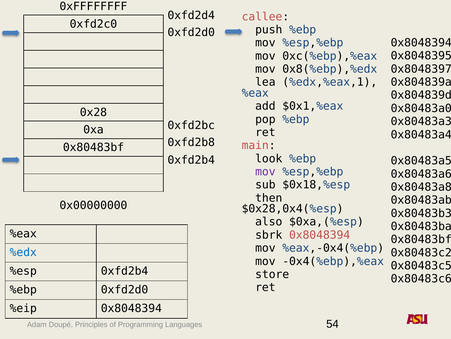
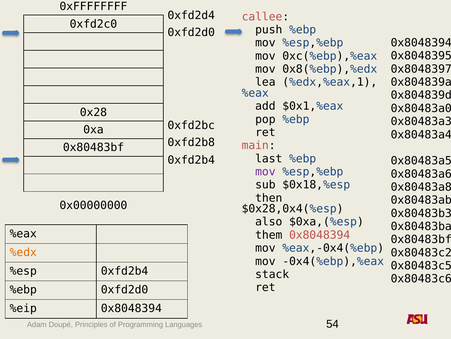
look: look -> last (269, 158)
sbrk: sbrk -> them (269, 235)
%edx colour: blue -> orange (23, 252)
store: store -> stack (272, 274)
